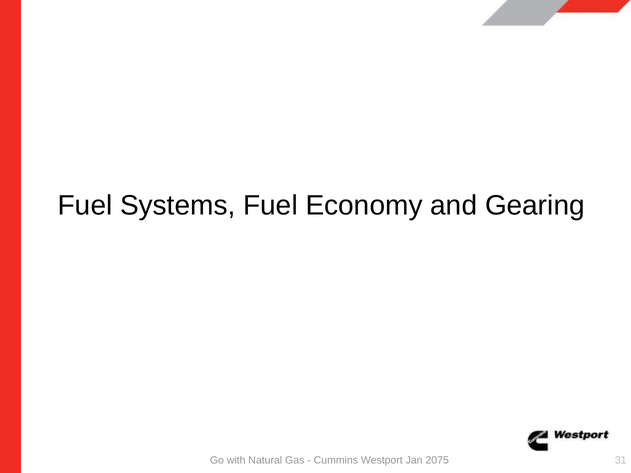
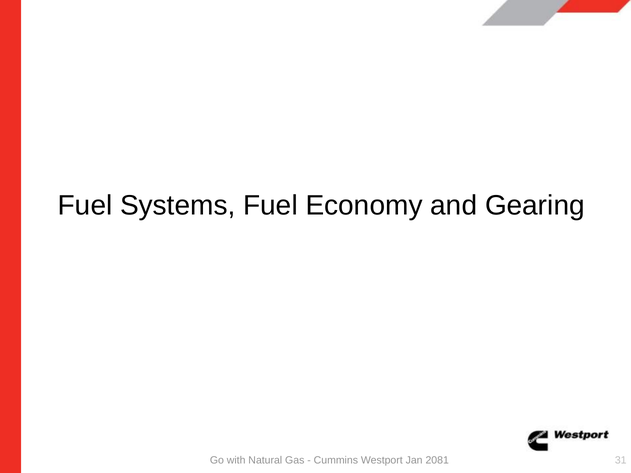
2075: 2075 -> 2081 (437, 461)
